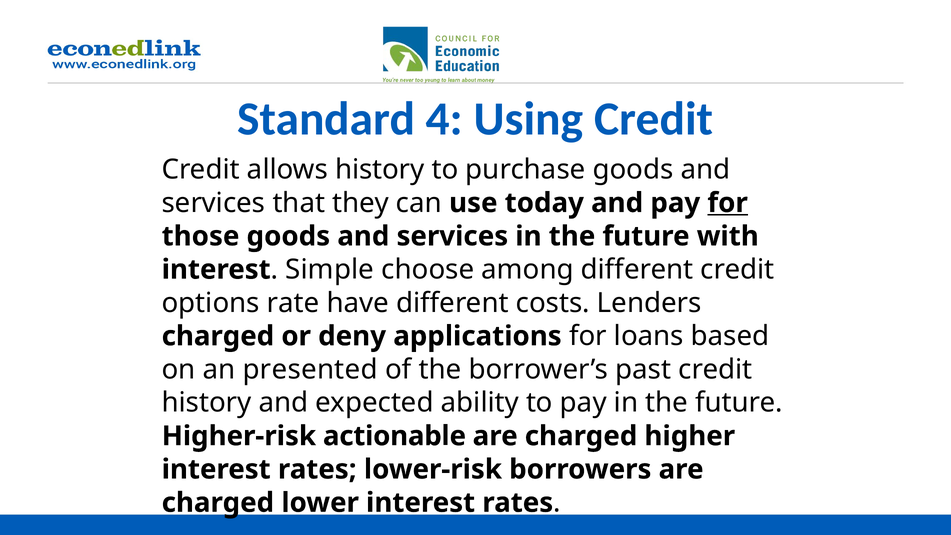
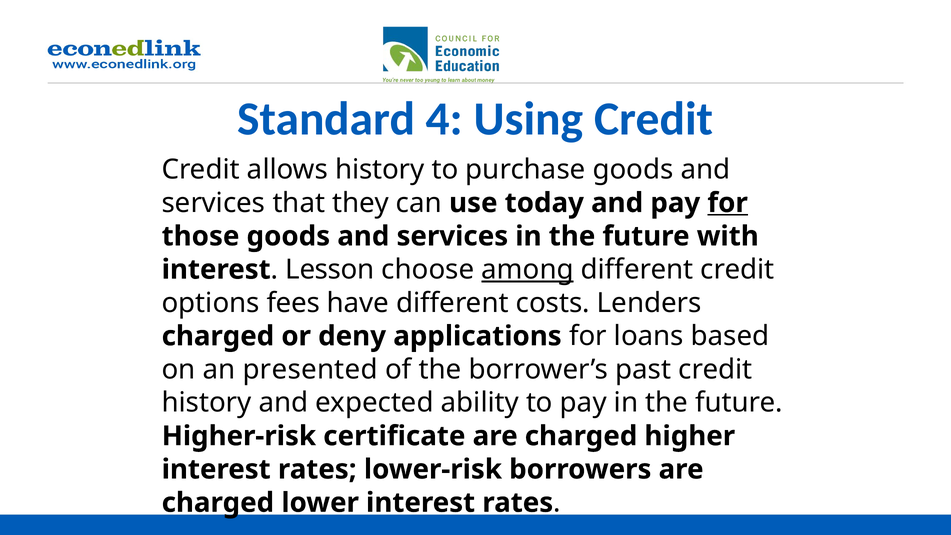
Simple: Simple -> Lesson (330, 270)
among underline: none -> present (528, 270)
rate: rate -> fees (293, 303)
actionable: actionable -> certificate (394, 436)
